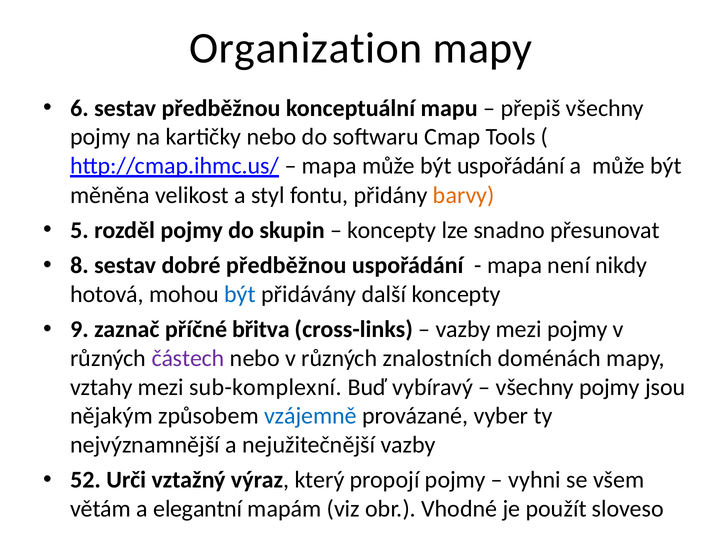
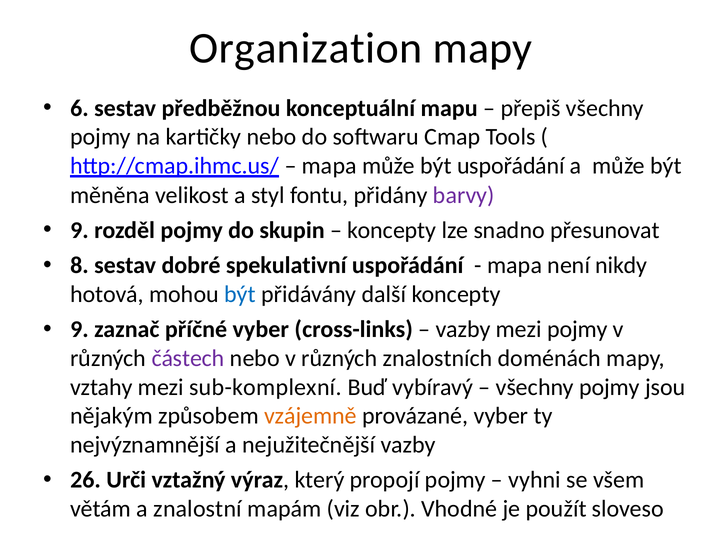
barvy colour: orange -> purple (464, 195)
5: 5 -> 9 (79, 230)
dobré předběžnou: předběžnou -> spekulativní (286, 266)
příčné břitva: břitva -> vyber (261, 330)
vzájemně colour: blue -> orange (310, 416)
52: 52 -> 26 (86, 480)
elegantní: elegantní -> znalostní (198, 509)
